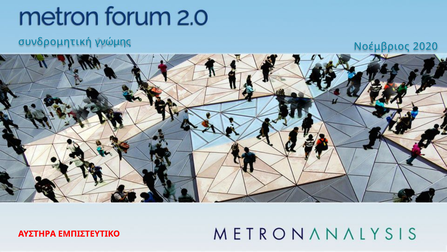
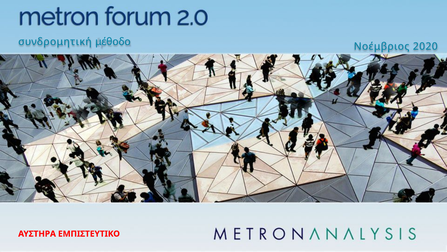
γνώμης: γνώμης -> μέθοδο (113, 42)
